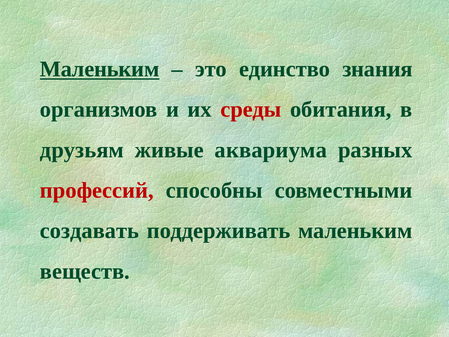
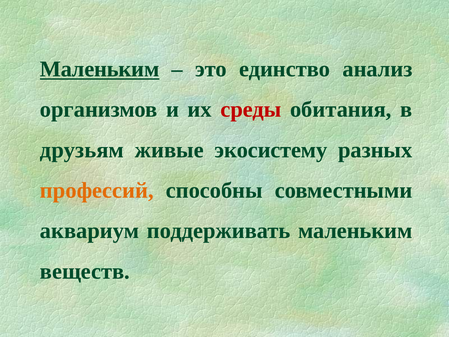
знания: знания -> анализ (377, 69)
аквариума: аквариума -> экосистему (271, 150)
профессий colour: red -> orange (97, 190)
создавать: создавать -> аквариум (90, 231)
